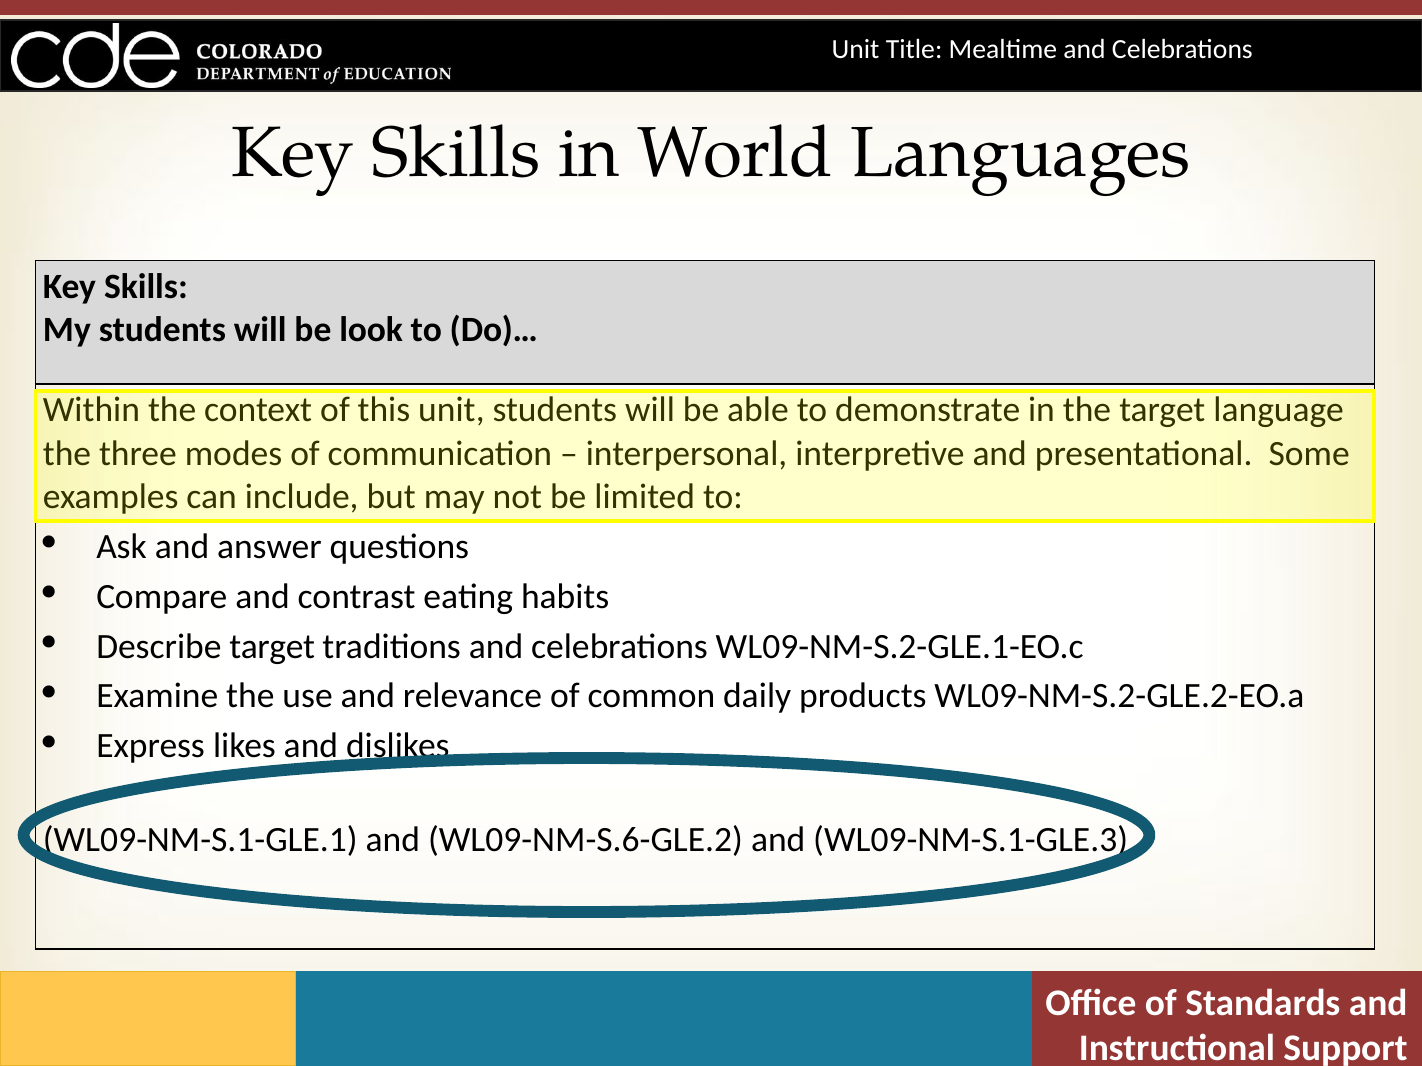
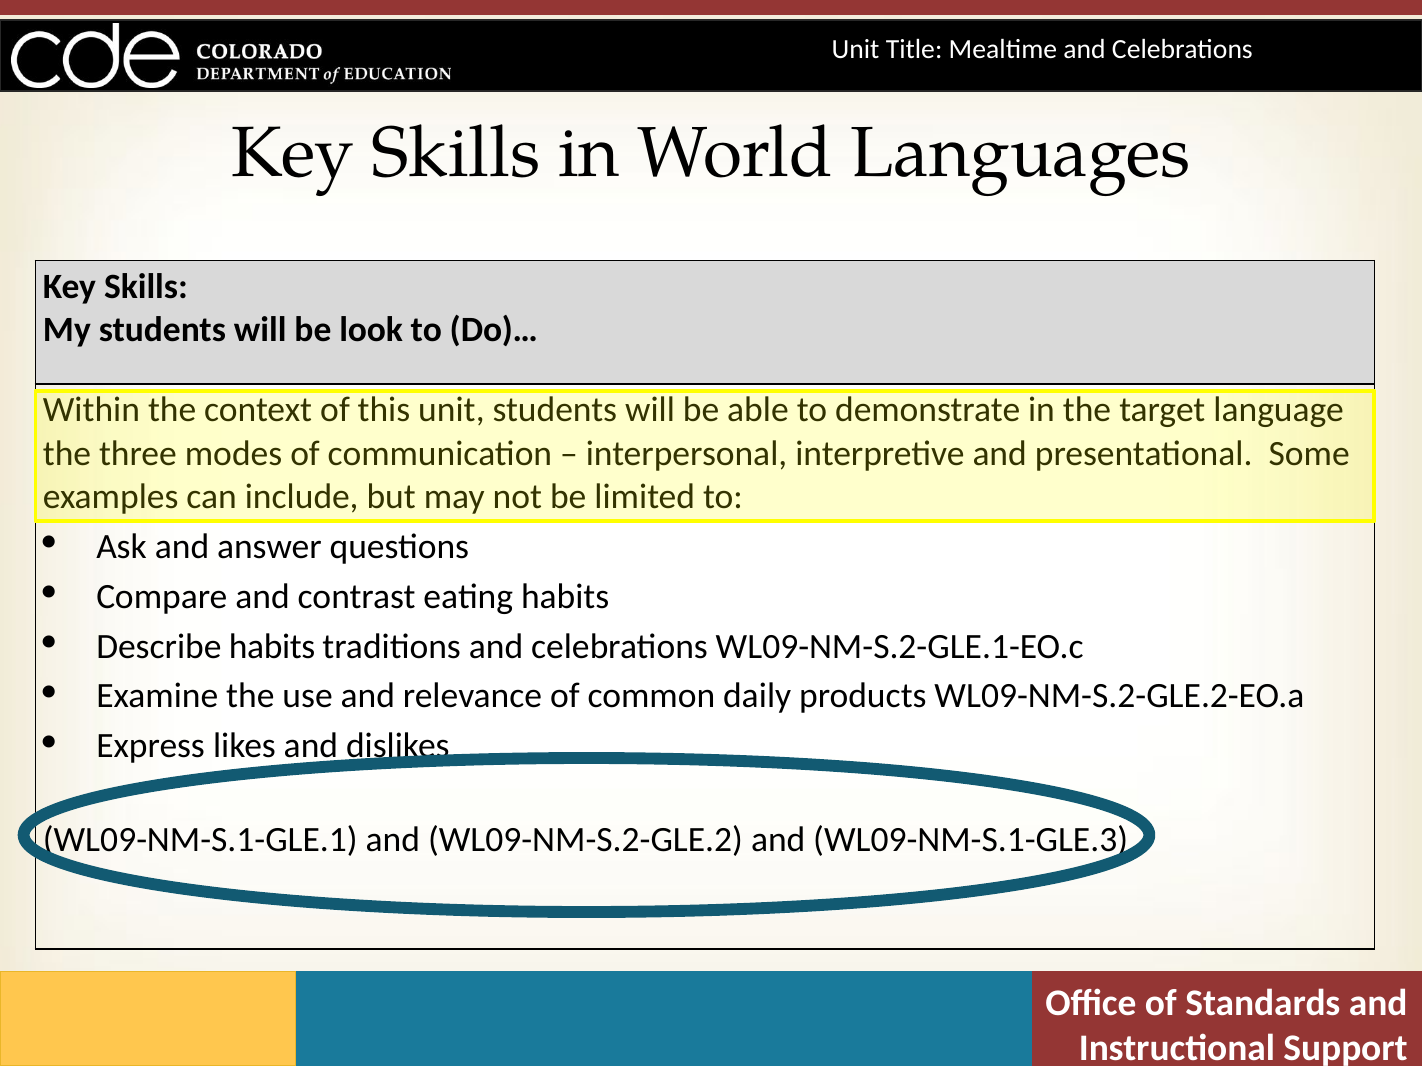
Describe target: target -> habits (272, 647)
WL09-NM-S.6-GLE.2: WL09-NM-S.6-GLE.2 -> WL09-NM-S.2-GLE.2 (585, 840)
